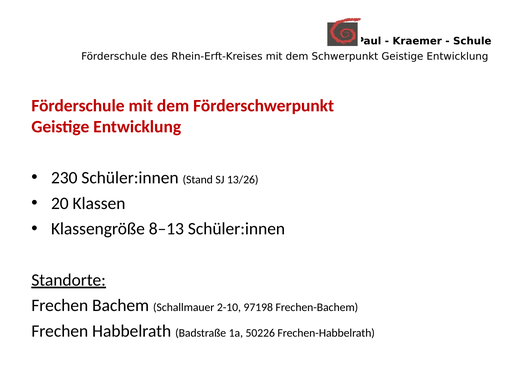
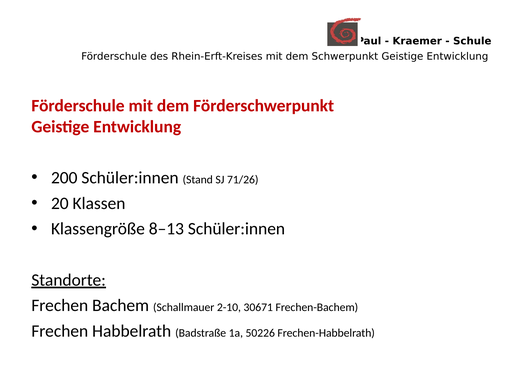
230: 230 -> 200 (64, 178)
13/26: 13/26 -> 71/26 (243, 180)
97198: 97198 -> 30671 (258, 308)
